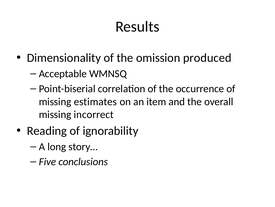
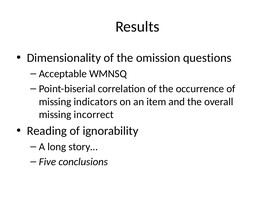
produced: produced -> questions (207, 58)
estimates: estimates -> indicators (95, 101)
